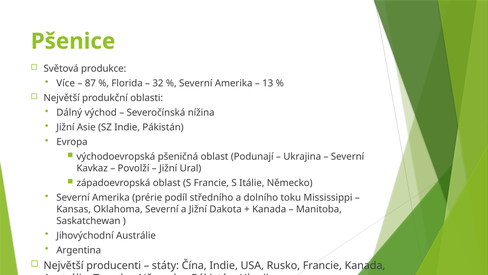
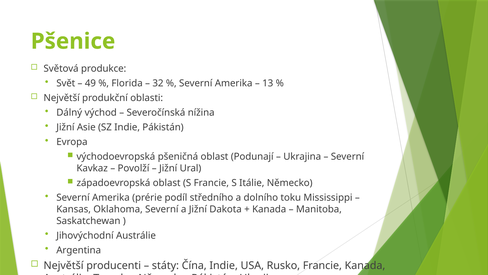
Více: Více -> Svět (66, 83)
87: 87 -> 49 (90, 83)
